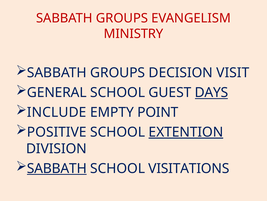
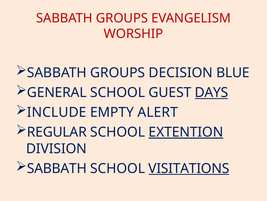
MINISTRY: MINISTRY -> WORSHIP (133, 34)
VISIT: VISIT -> BLUE (233, 73)
POINT: POINT -> ALERT (158, 112)
POSITIVE: POSITIVE -> REGULAR (57, 132)
SABBATH underline: present -> none (57, 168)
VISITATIONS underline: none -> present (189, 168)
